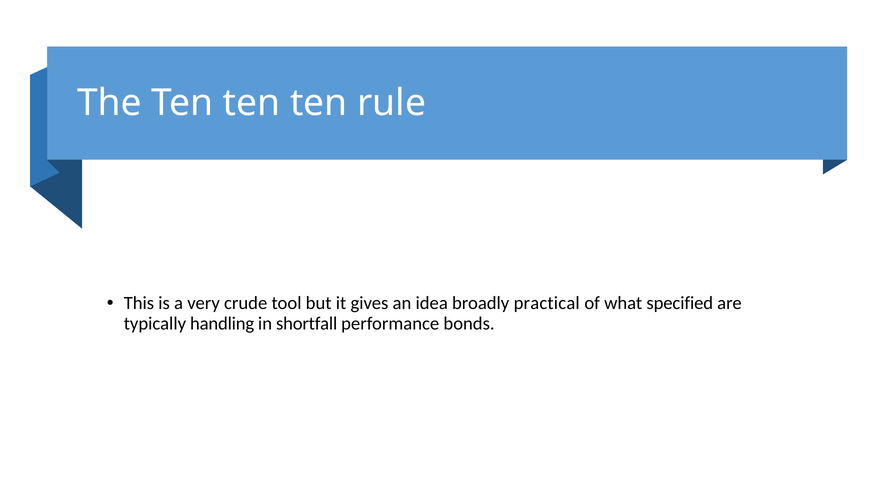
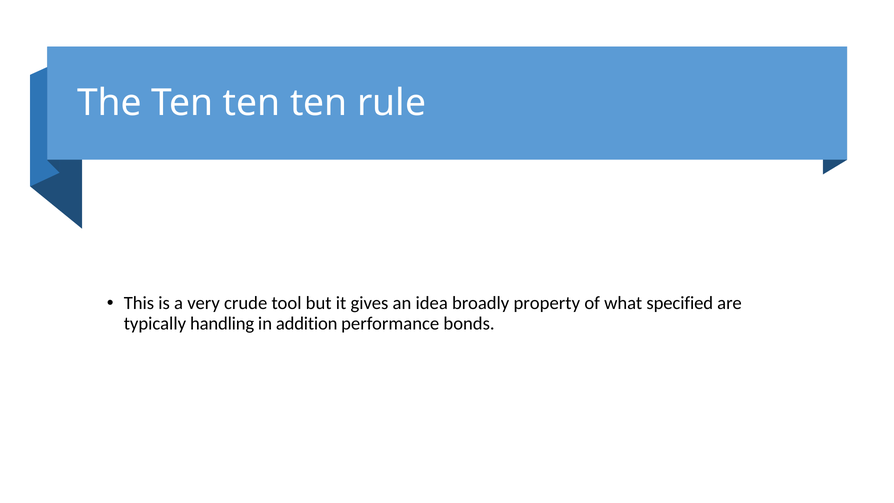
practical: practical -> property (547, 303)
shortfall: shortfall -> addition (307, 323)
